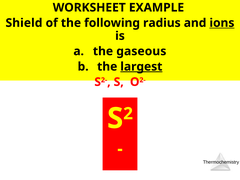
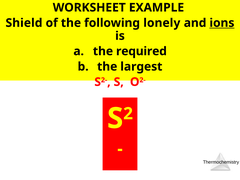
radius: radius -> lonely (162, 23)
gaseous: gaseous -> required (141, 51)
largest underline: present -> none (141, 67)
